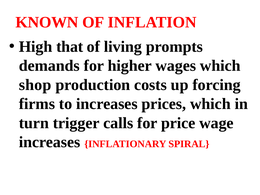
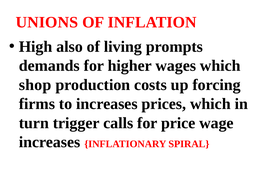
KNOWN: KNOWN -> UNIONS (47, 22)
that: that -> also (70, 47)
